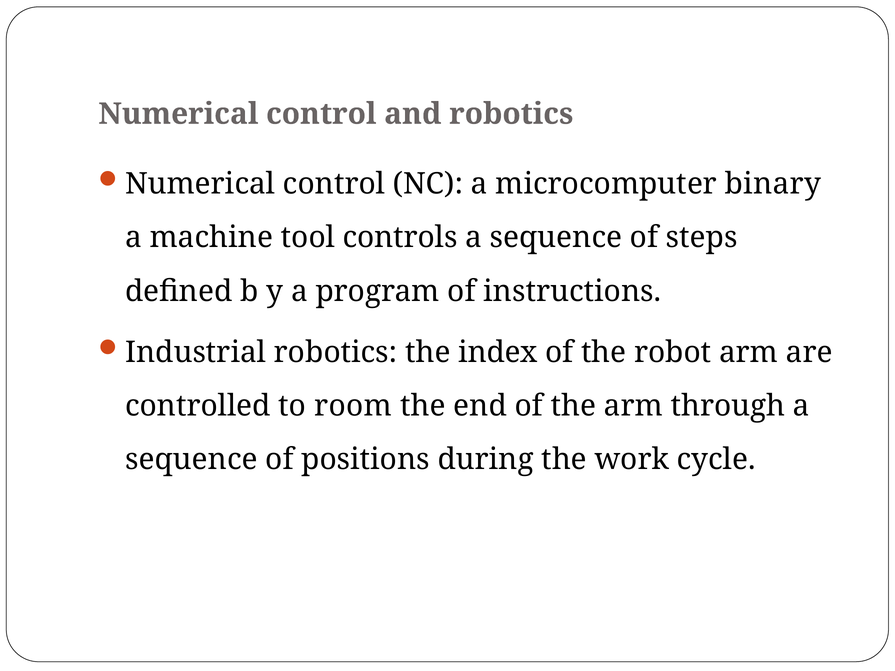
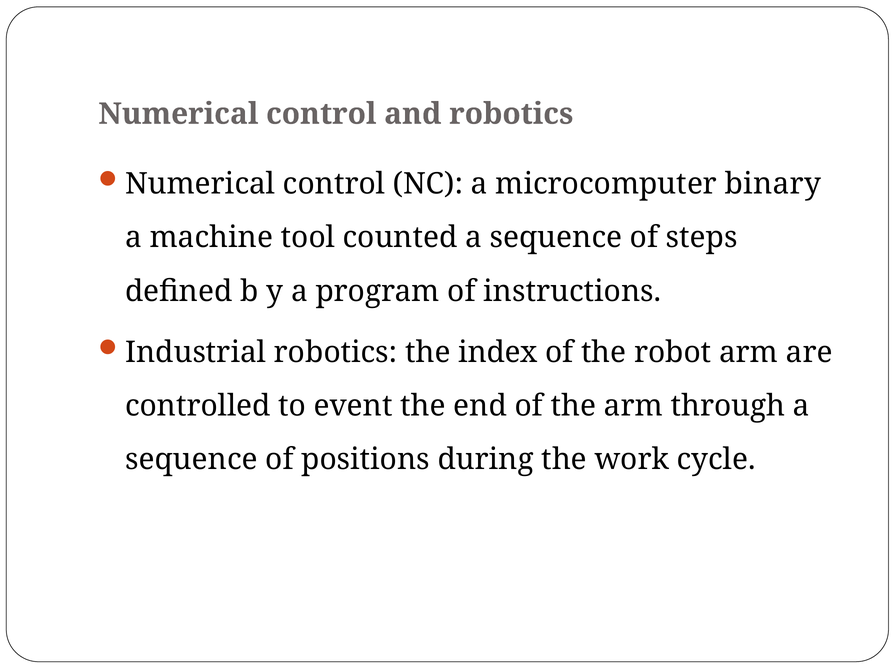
controls: controls -> counted (400, 238)
room: room -> event (353, 406)
